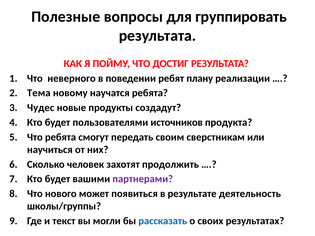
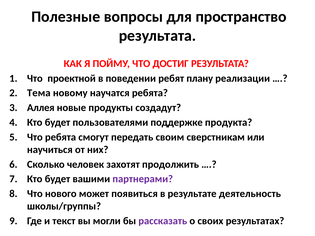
группировать: группировать -> пространство (241, 17)
неверного: неверного -> проектной (72, 78)
Чудес: Чудес -> Аллея (41, 108)
источников: источников -> поддержке (177, 123)
рассказать colour: blue -> purple (163, 221)
